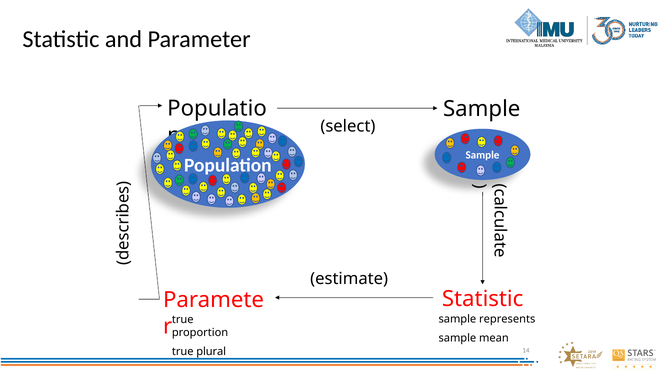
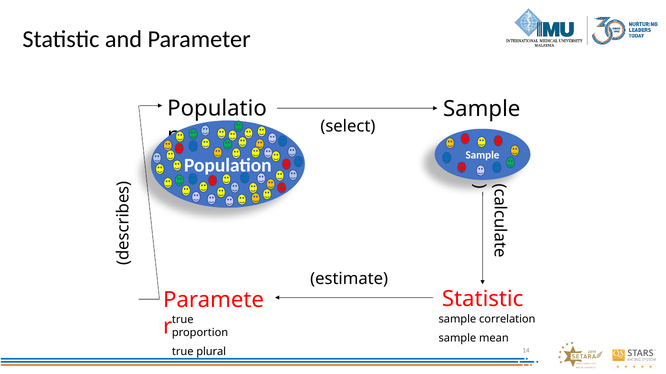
represents: represents -> correlation (507, 320)
